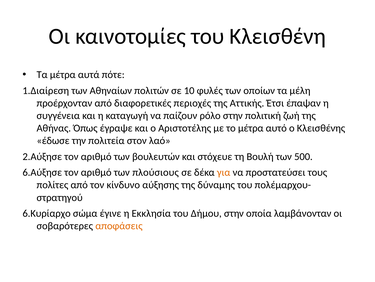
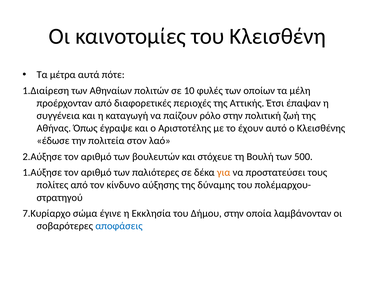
το μέτρα: μέτρα -> έχουν (251, 128)
6.Αύξησε: 6.Αύξησε -> 1.Αύξησε (42, 172)
πλούσιους: πλούσιους -> παλιότερες (156, 172)
6.Κυρίαρχο: 6.Κυρίαρχο -> 7.Κυρίαρχο (47, 213)
αποφάσεις colour: orange -> blue (119, 225)
